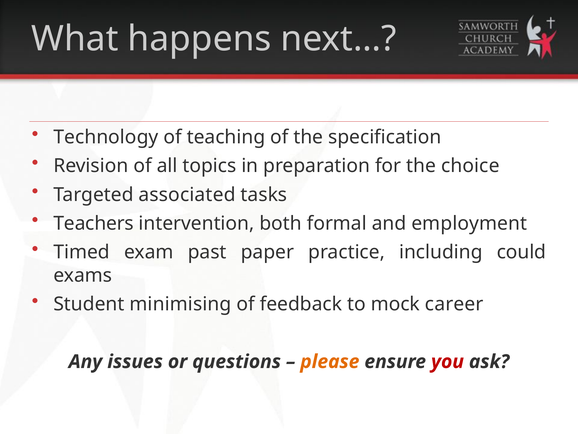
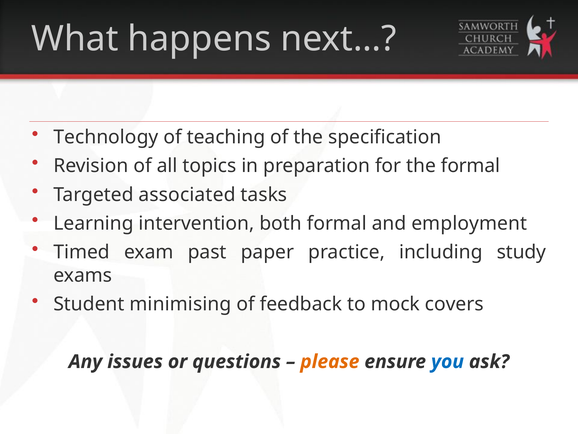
the choice: choice -> formal (470, 166)
Teachers: Teachers -> Learning (94, 223)
could: could -> study (521, 252)
career: career -> covers (454, 304)
you colour: red -> blue (448, 361)
